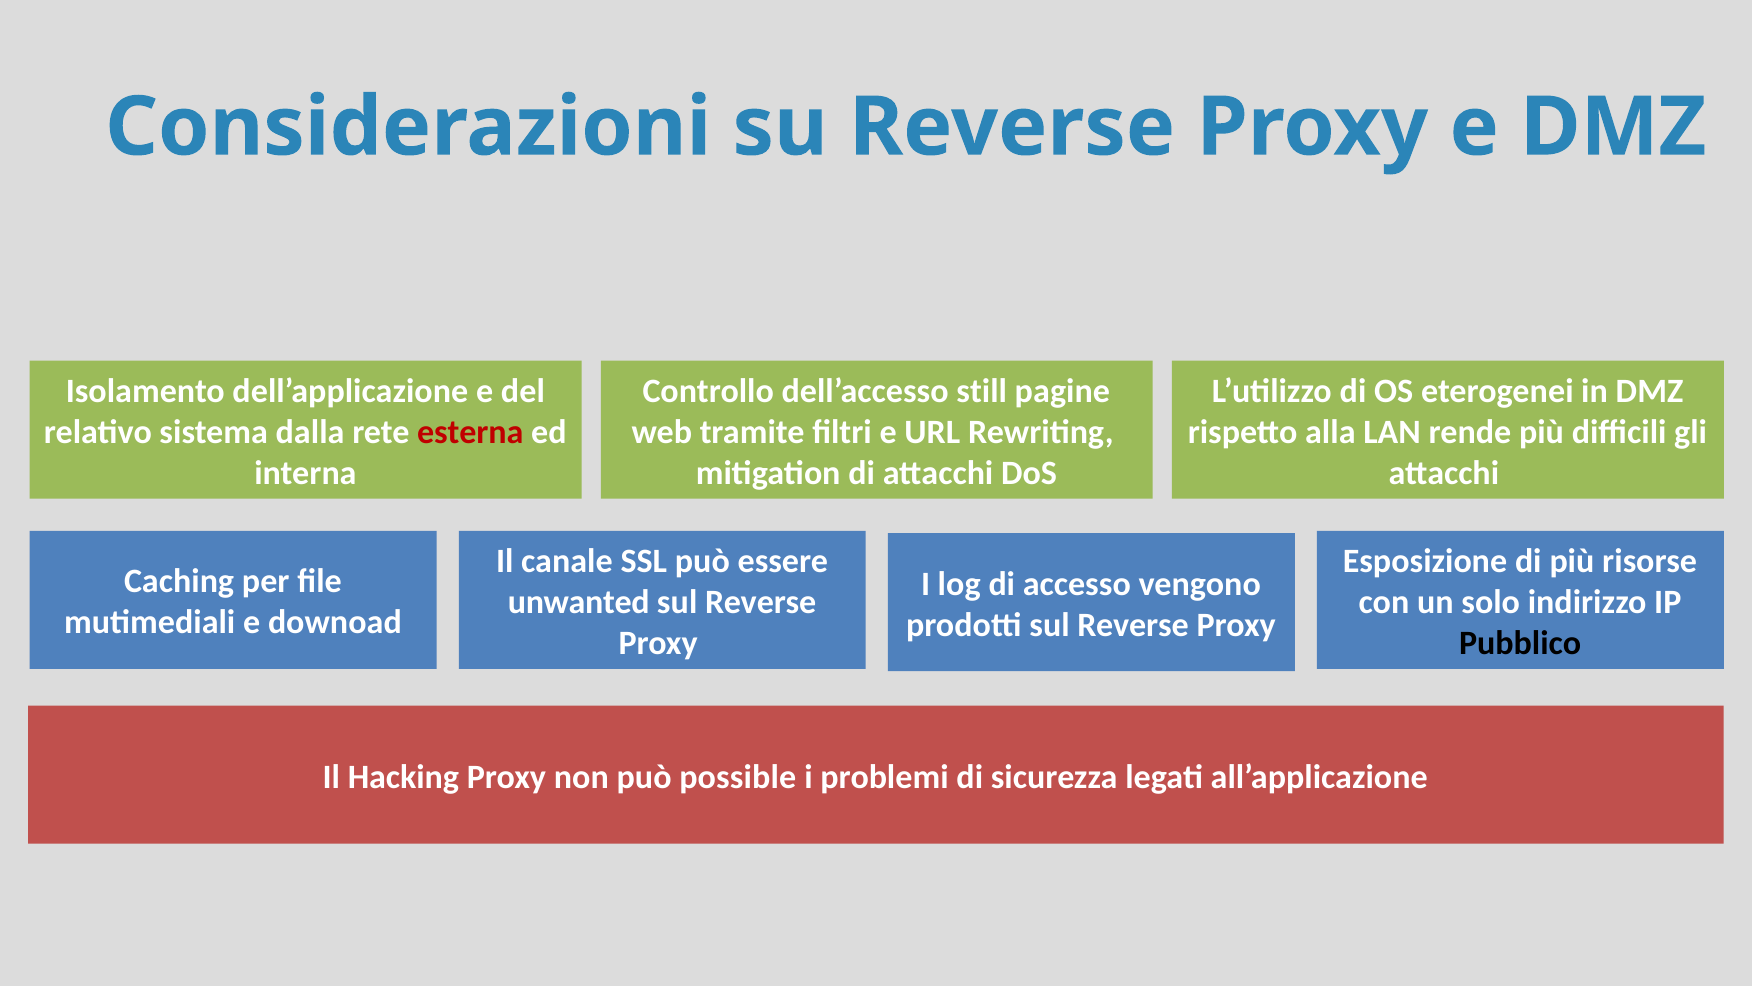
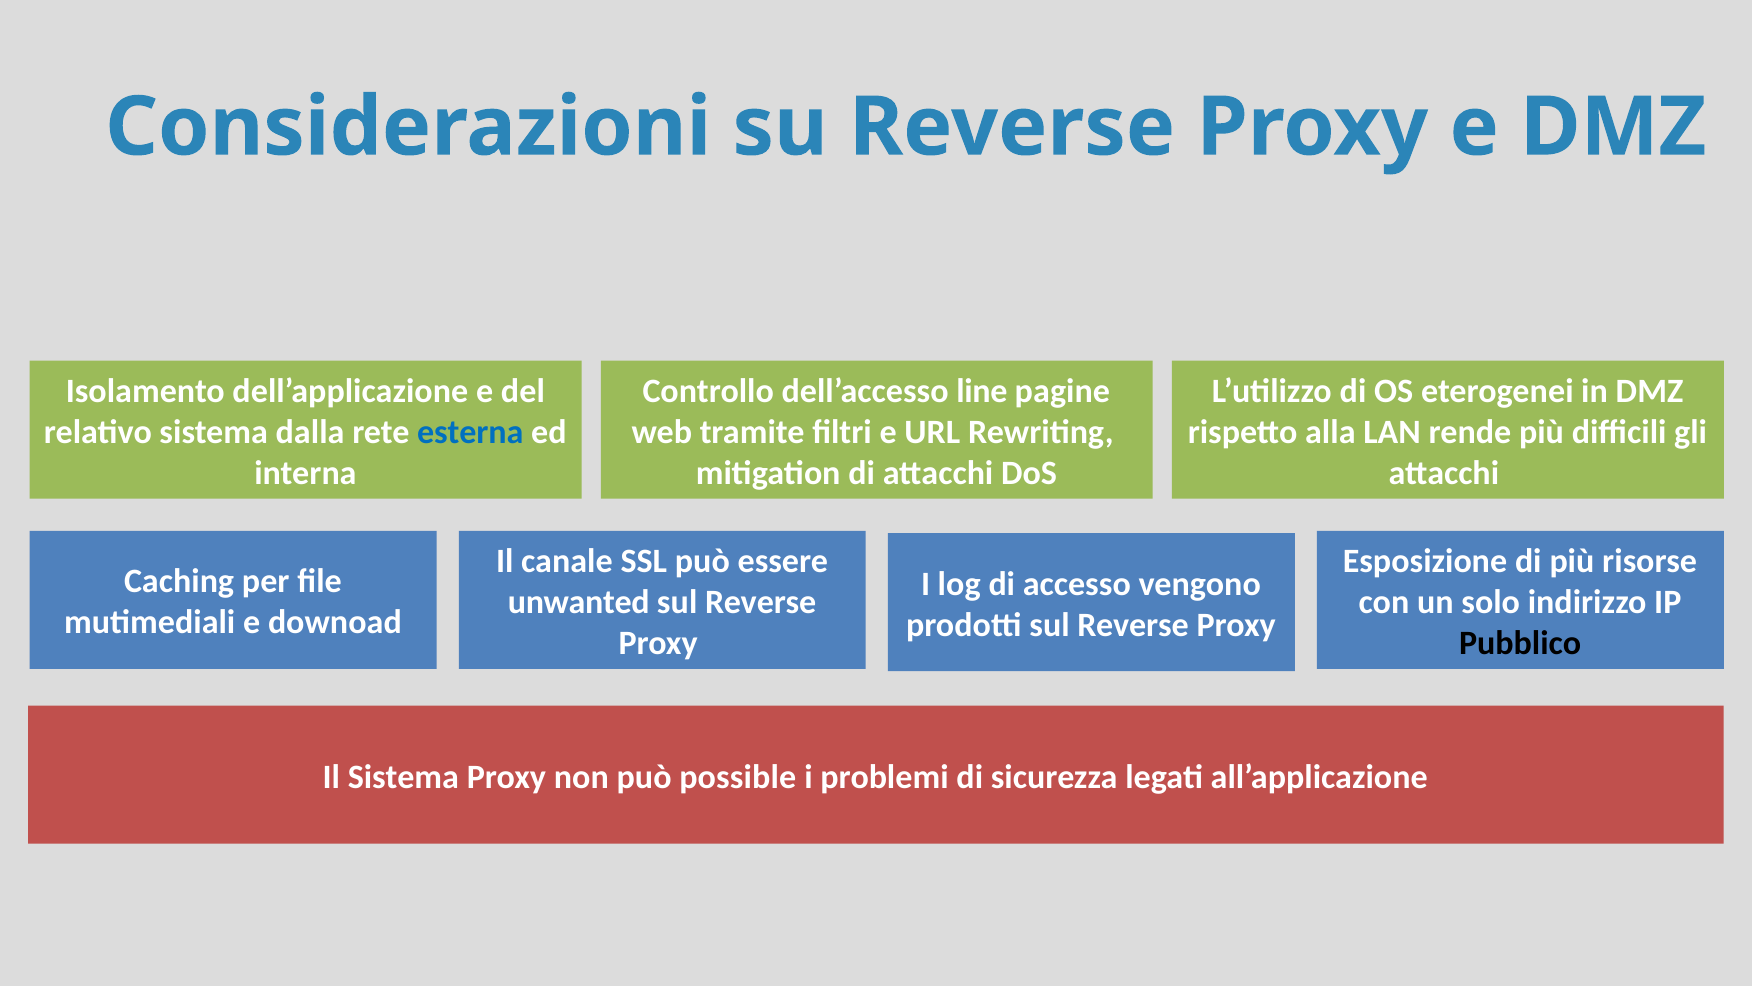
still: still -> line (982, 391)
esterna colour: red -> blue (470, 432)
Il Hacking: Hacking -> Sistema (403, 777)
